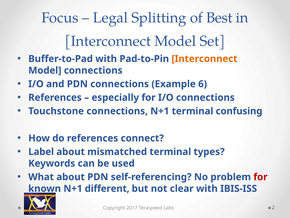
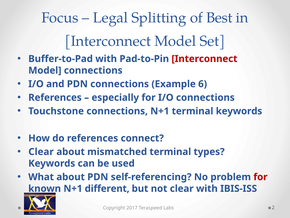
Interconnect colour: orange -> red (204, 59)
terminal confusing: confusing -> keywords (239, 111)
Label: Label -> Clear (41, 151)
